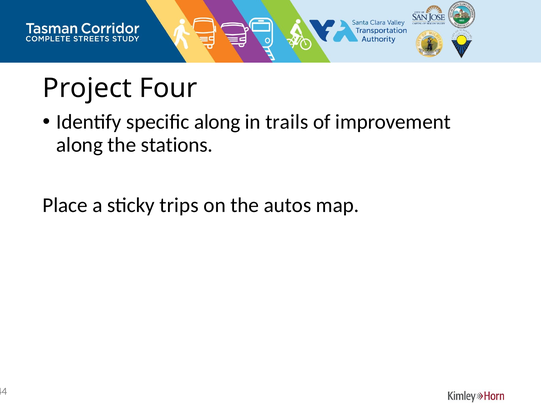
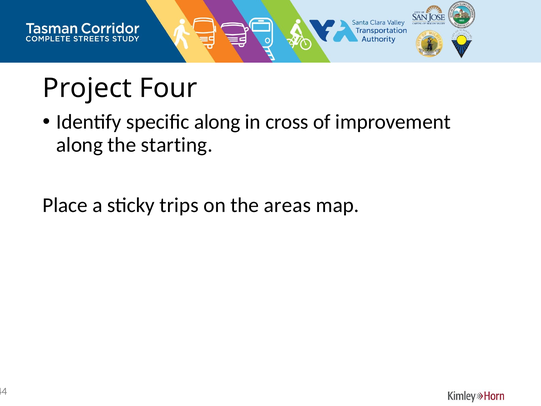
trails: trails -> cross (287, 122)
stations: stations -> starting (177, 145)
autos: autos -> areas (287, 205)
